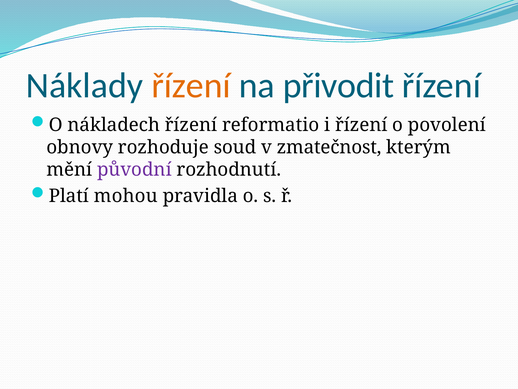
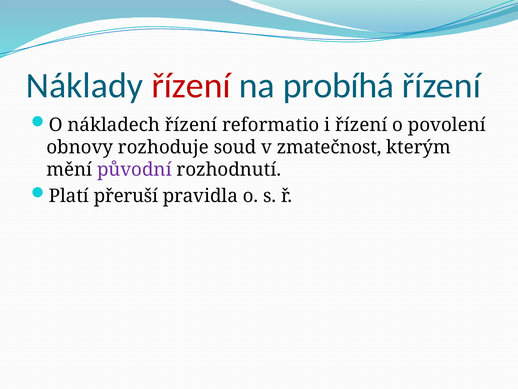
řízení colour: orange -> red (191, 86)
přivodit: přivodit -> probíhá (338, 86)
mohou: mohou -> přeruší (126, 196)
